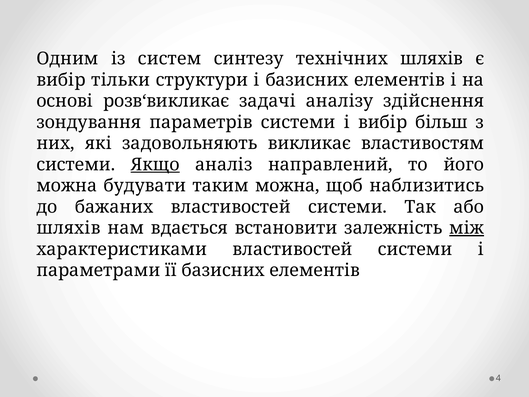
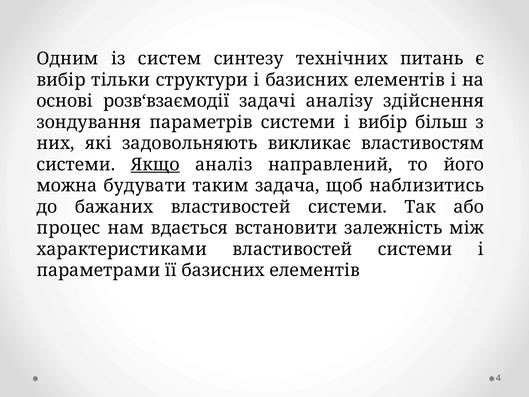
технічних шляхів: шляхів -> питань (432, 59)
розв‘викликає: розв‘викликає -> розв‘взаємодії (166, 101)
таким можна: можна -> задача (287, 186)
шляхів: шляхів -> процес (68, 228)
між underline: present -> none (467, 228)
